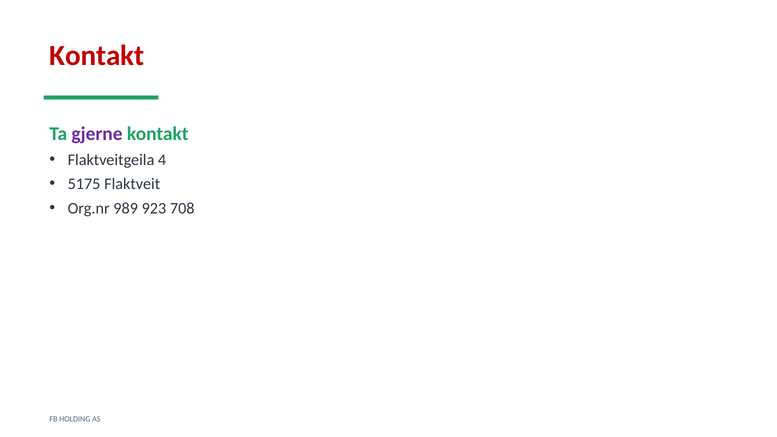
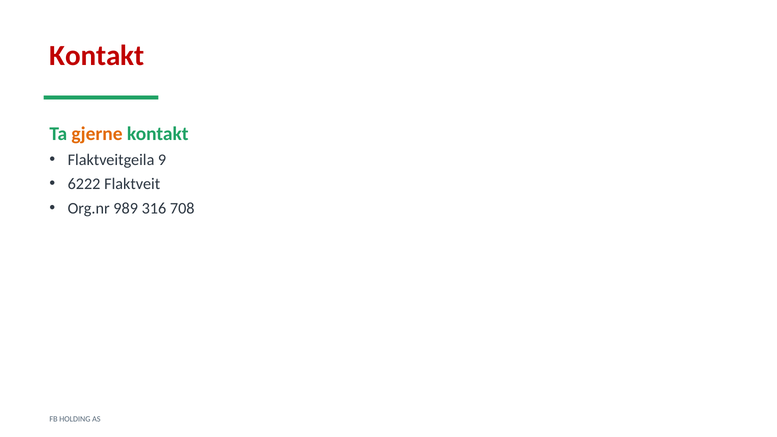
gjerne colour: purple -> orange (97, 134)
4: 4 -> 9 (162, 160)
5175: 5175 -> 6222 (84, 184)
923: 923 -> 316 (154, 208)
